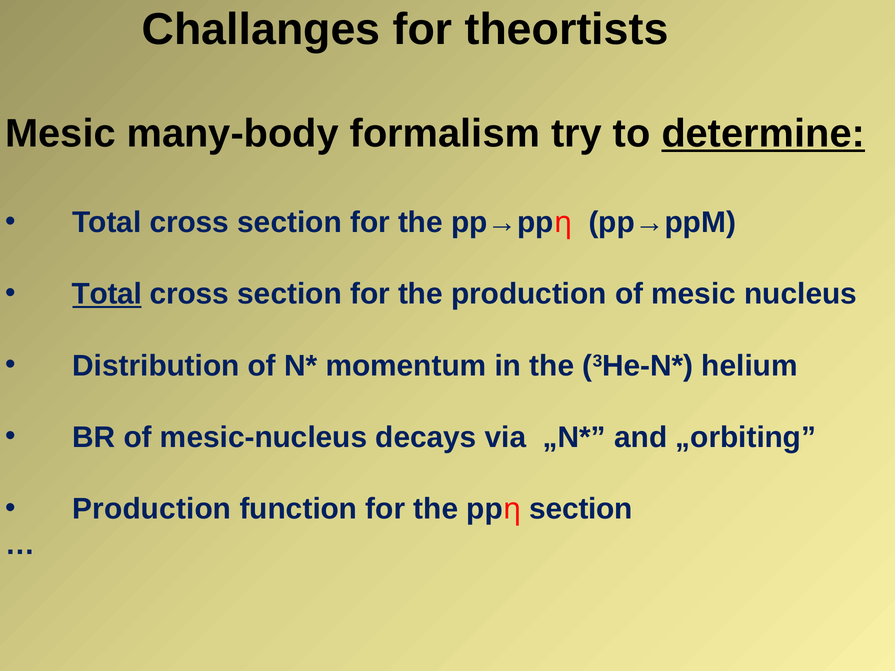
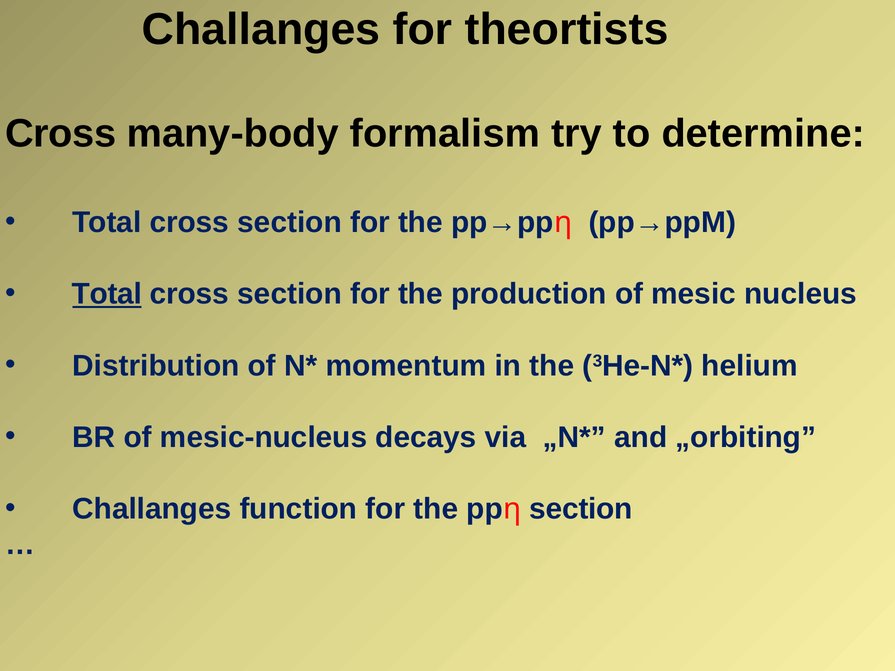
Mesic: Mesic -> Cross (61, 134)
determine underline: present -> none (763, 134)
Production: Production -> Challanges (152, 509)
